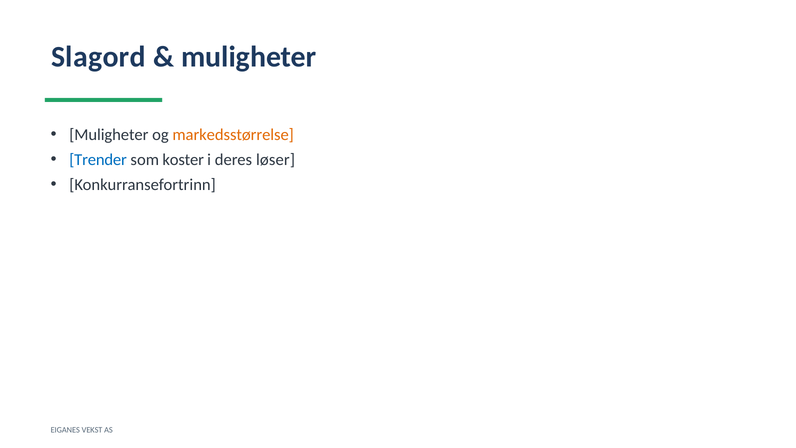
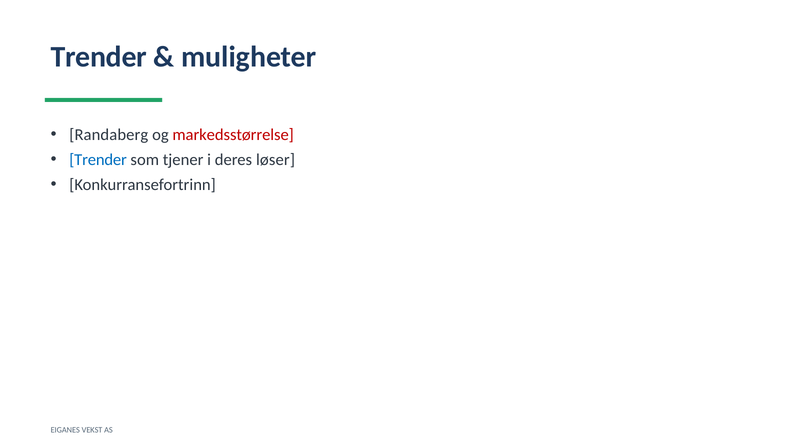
Slagord: Slagord -> Trender (99, 57)
Muligheter: Muligheter -> Randaberg (109, 135)
markedsstørrelse colour: orange -> red (233, 135)
koster: koster -> tjener (183, 160)
